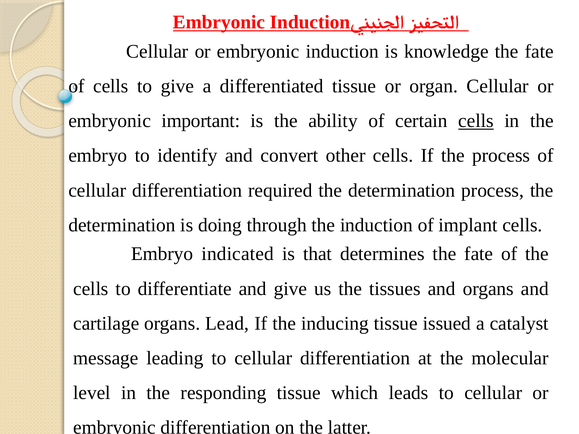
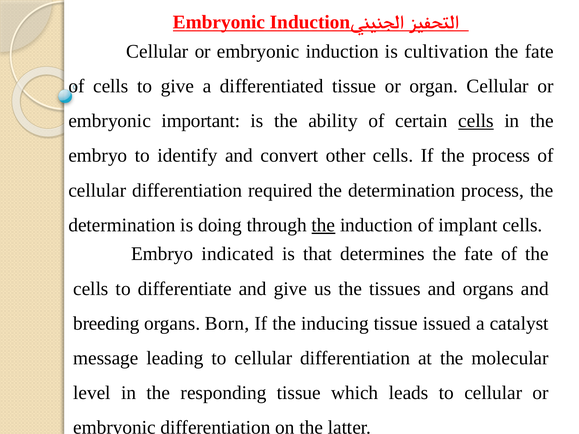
knowledge: knowledge -> cultivation (446, 51)
the underline: none -> present (323, 225)
cartilage: cartilage -> breeding (106, 324)
Lead: Lead -> Born (227, 324)
